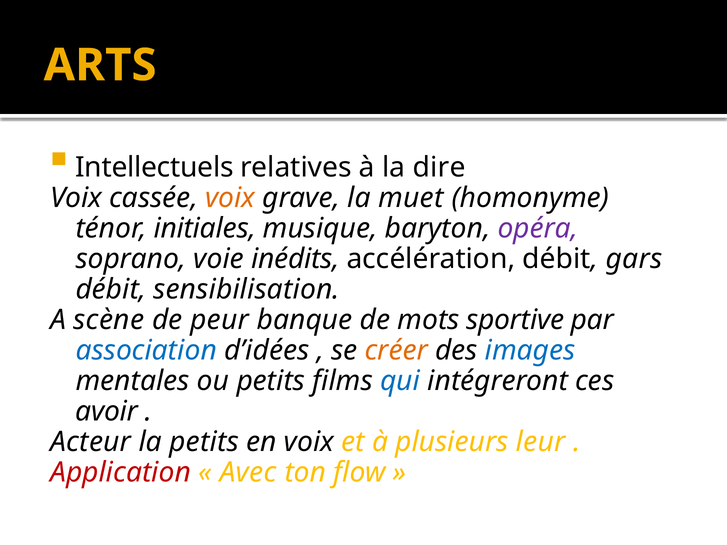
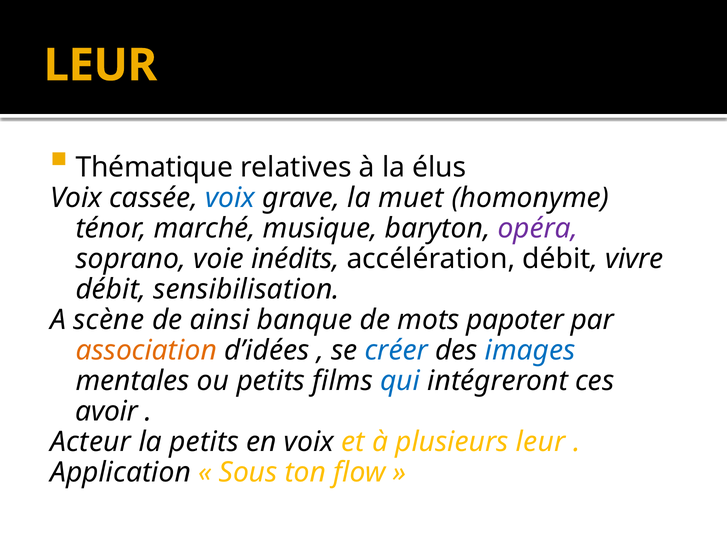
ARTS: ARTS -> LEUR (100, 65)
Intellectuels: Intellectuels -> Thématique (154, 167)
dire: dire -> élus (439, 167)
voix colour: orange -> blue (230, 198)
initiales: initiales -> marché (205, 228)
gars: gars -> vivre (634, 259)
peur: peur -> ainsi (220, 320)
sportive: sportive -> papoter (515, 320)
association colour: blue -> orange (146, 351)
créer colour: orange -> blue (396, 351)
Application colour: red -> black (121, 473)
Avec: Avec -> Sous (248, 473)
